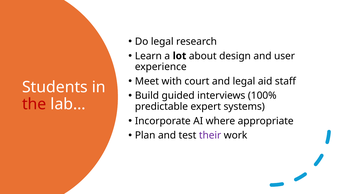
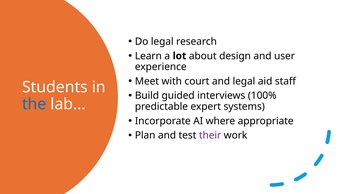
the colour: red -> blue (34, 104)
